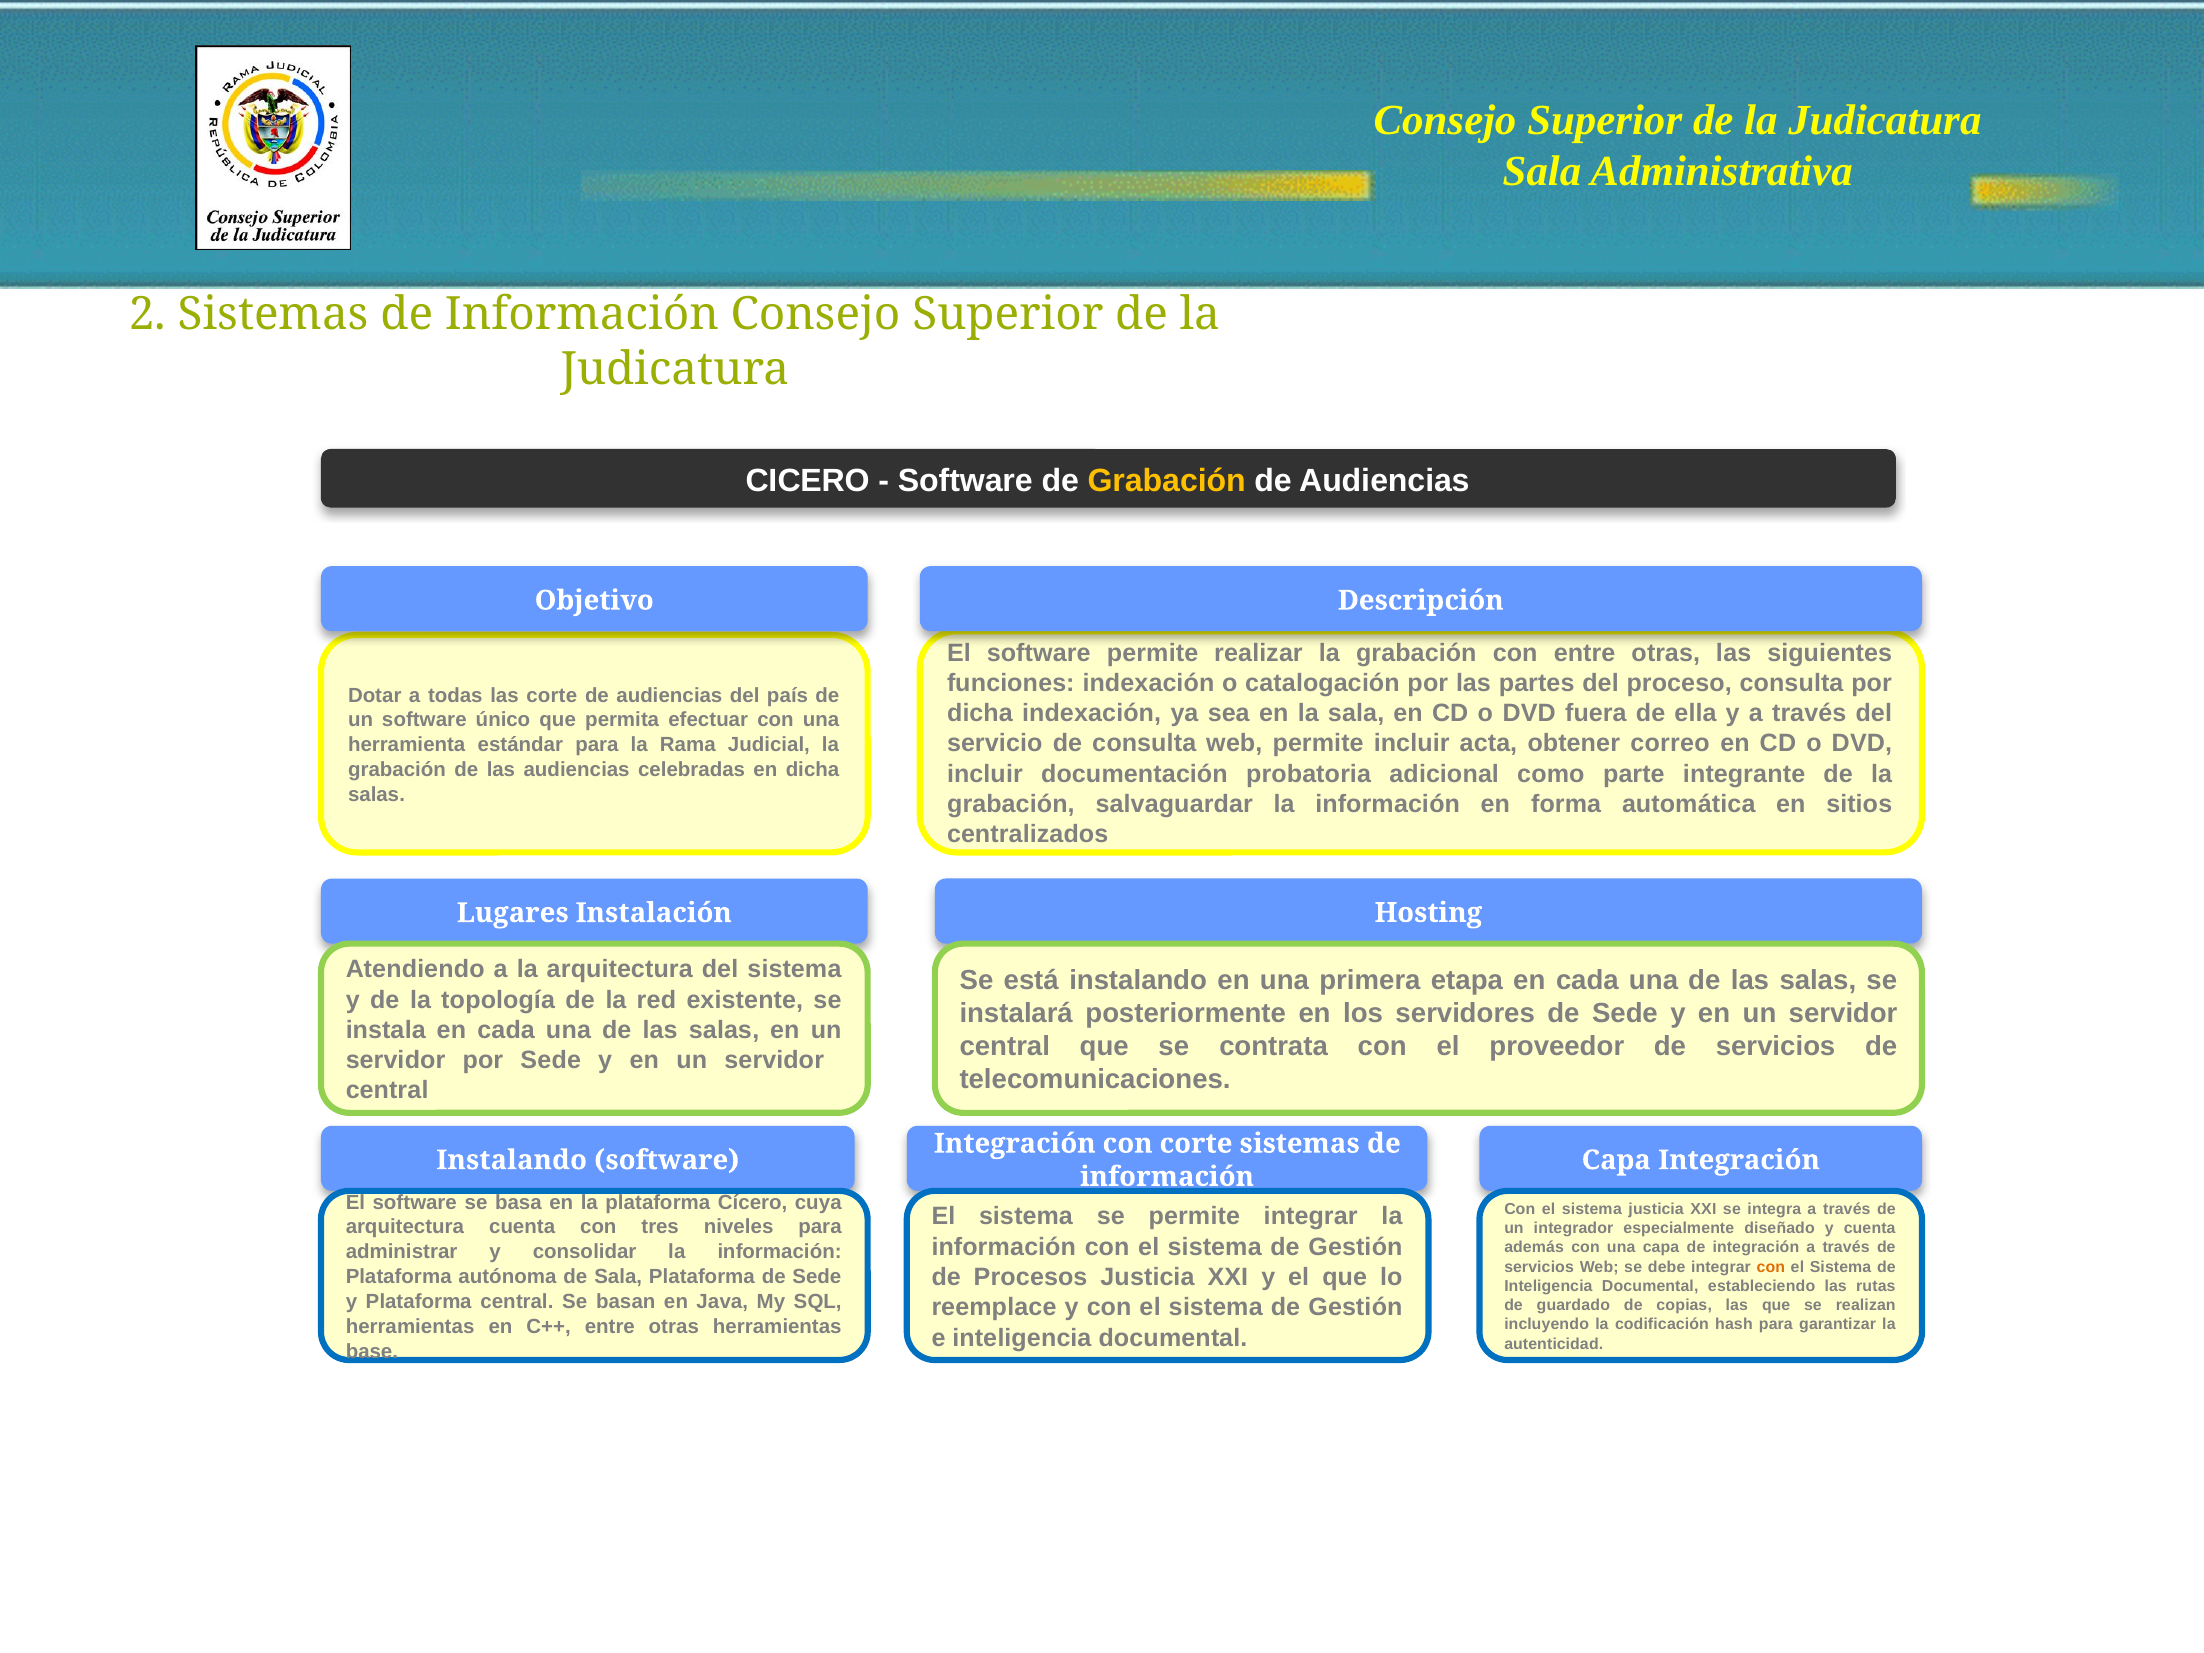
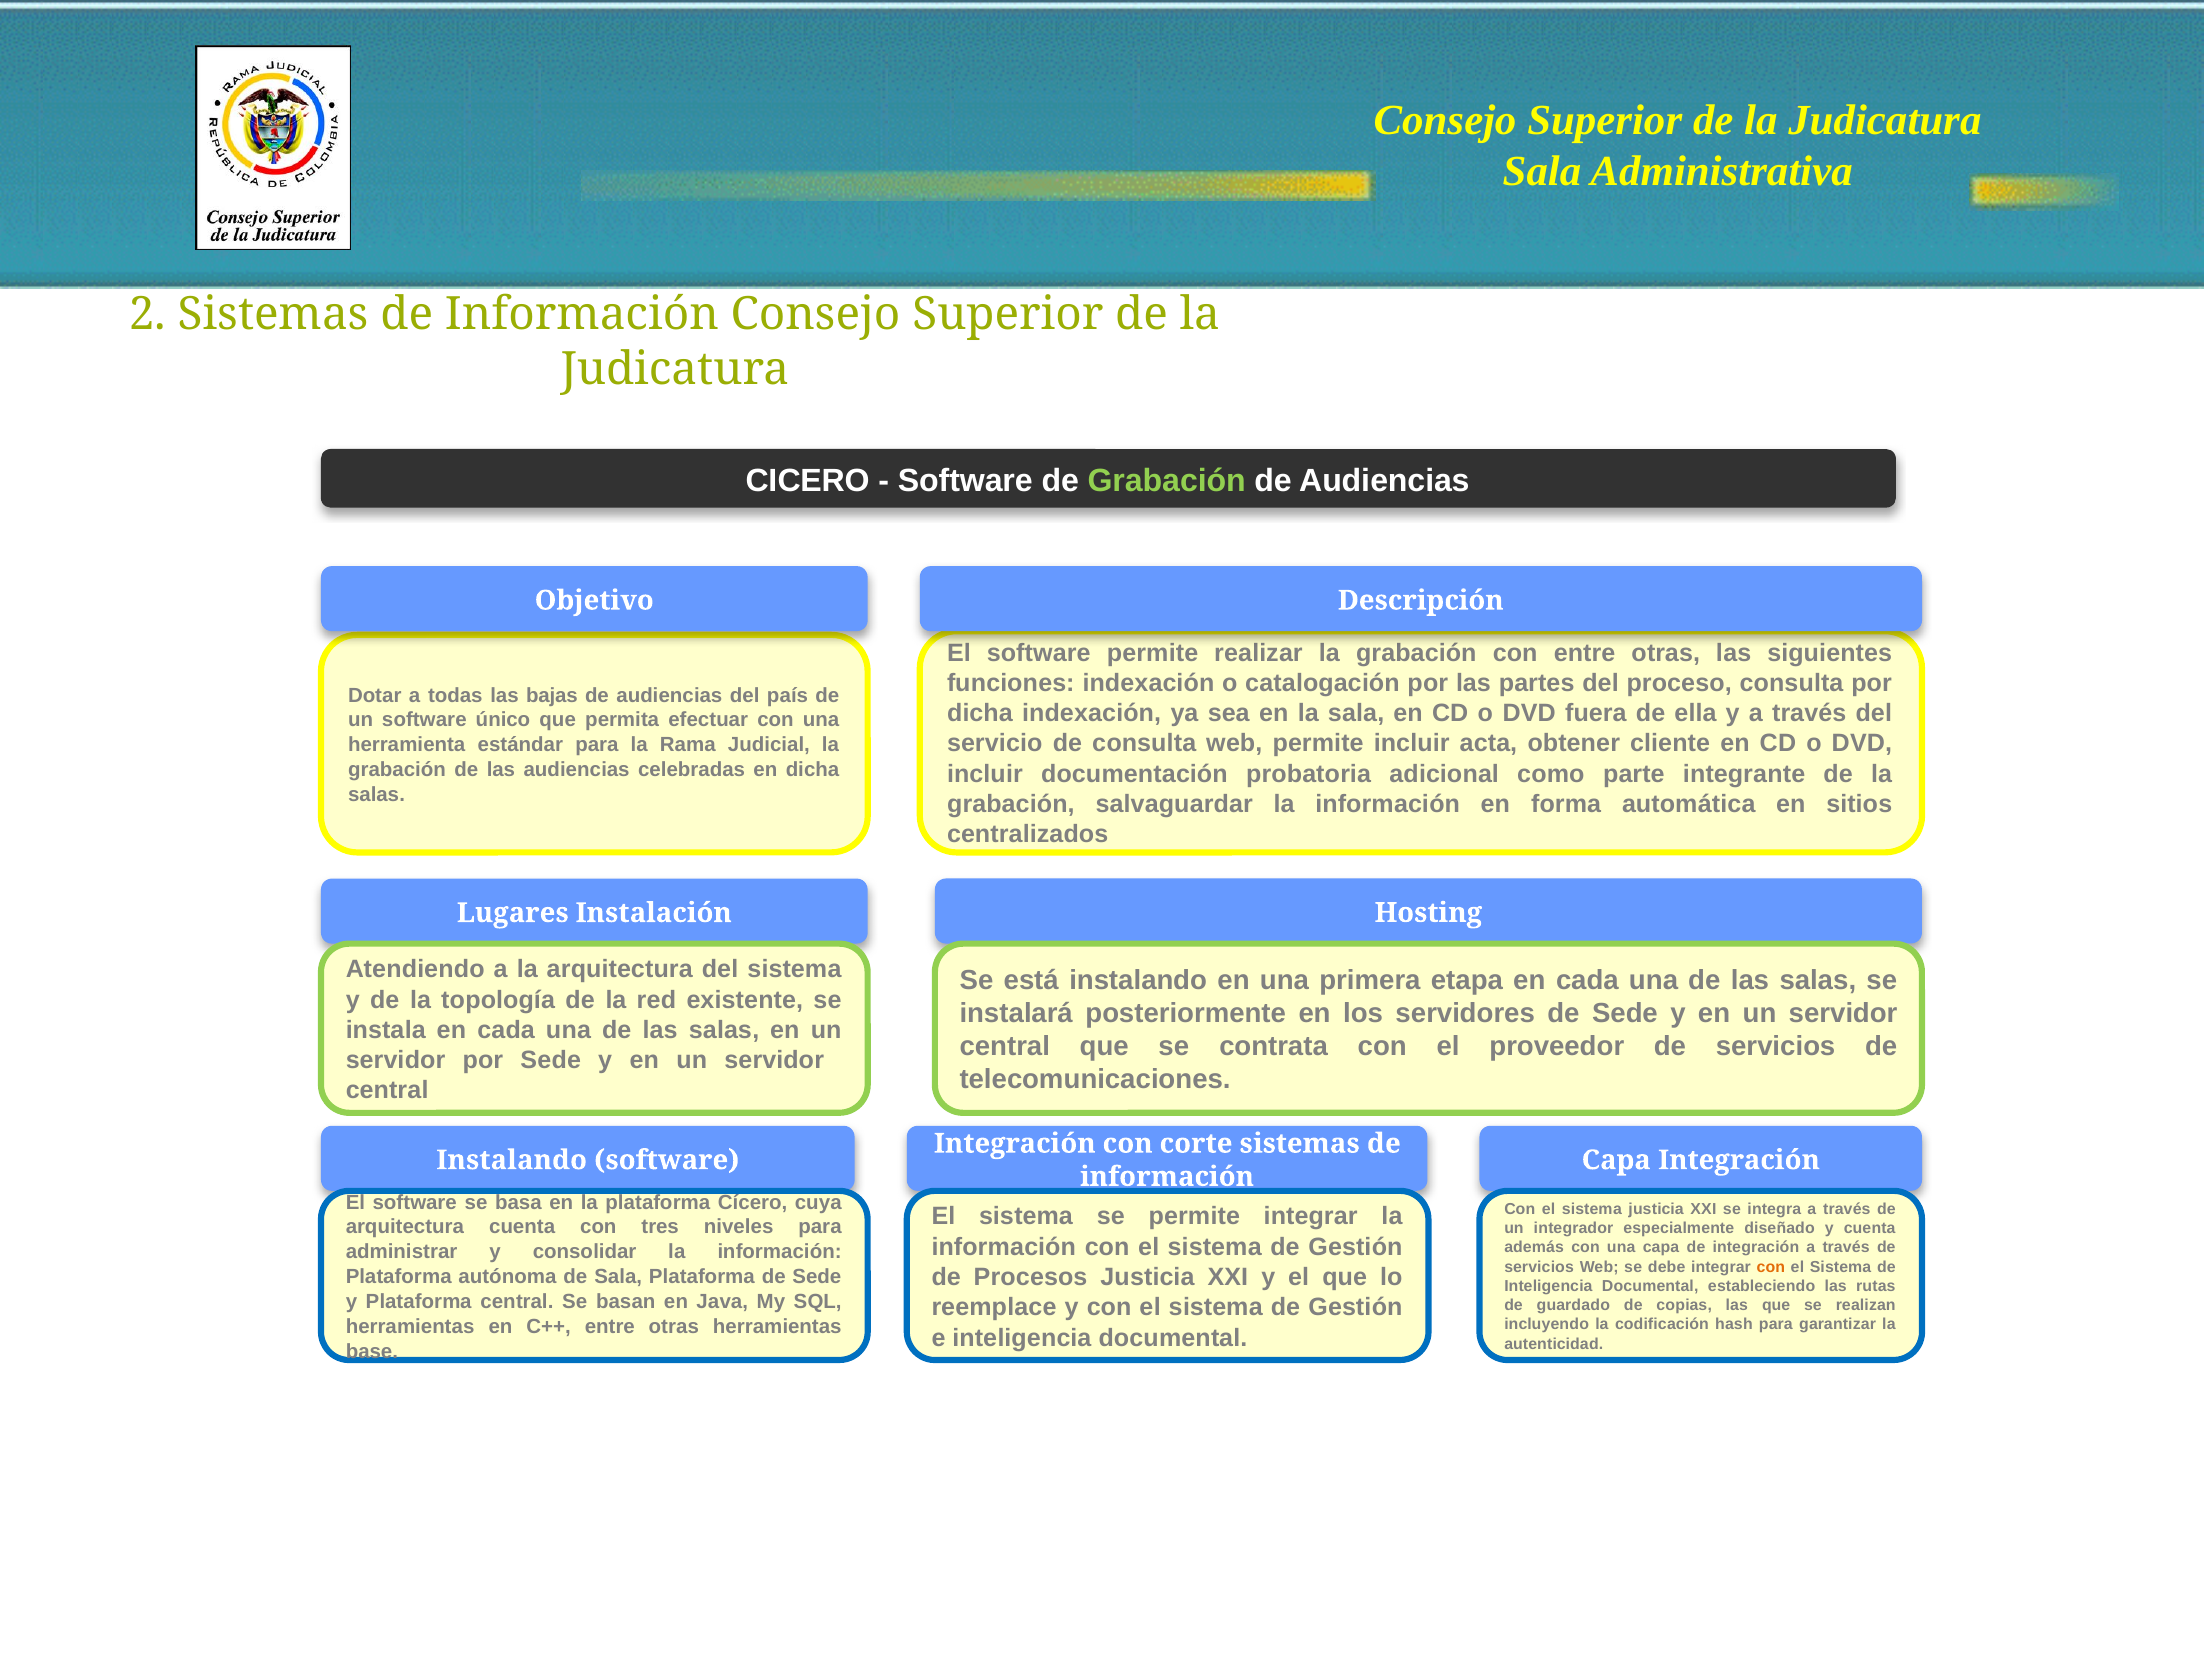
Grabación colour: yellow -> light green (1167, 481)
las corte: corte -> bajas (552, 695)
correo: correo -> cliente (1670, 744)
